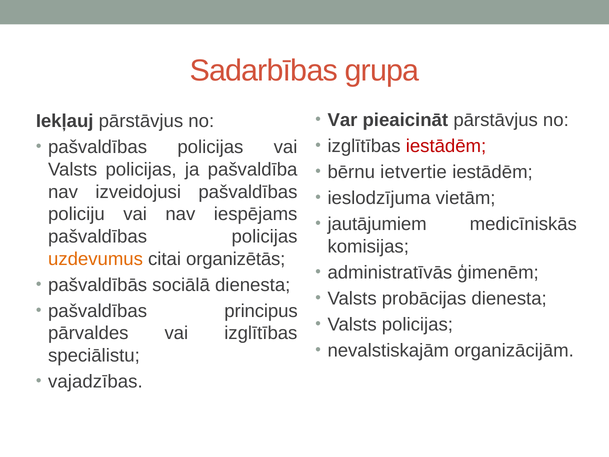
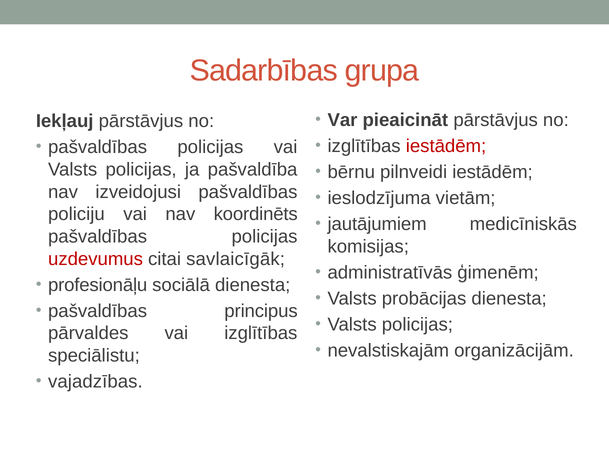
ietvertie: ietvertie -> pilnveidi (414, 172)
iespējams: iespējams -> koordinēts (256, 214)
uzdevumus colour: orange -> red (96, 259)
organizētās: organizētās -> savlaicīgāk (236, 259)
pašvaldībās: pašvaldībās -> profesionāļu (98, 285)
